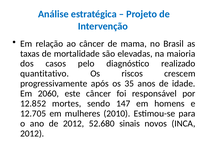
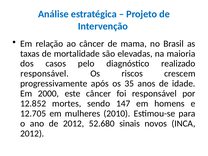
quantitativo: quantitativo -> responsável (45, 74)
2060: 2060 -> 2000 (48, 94)
